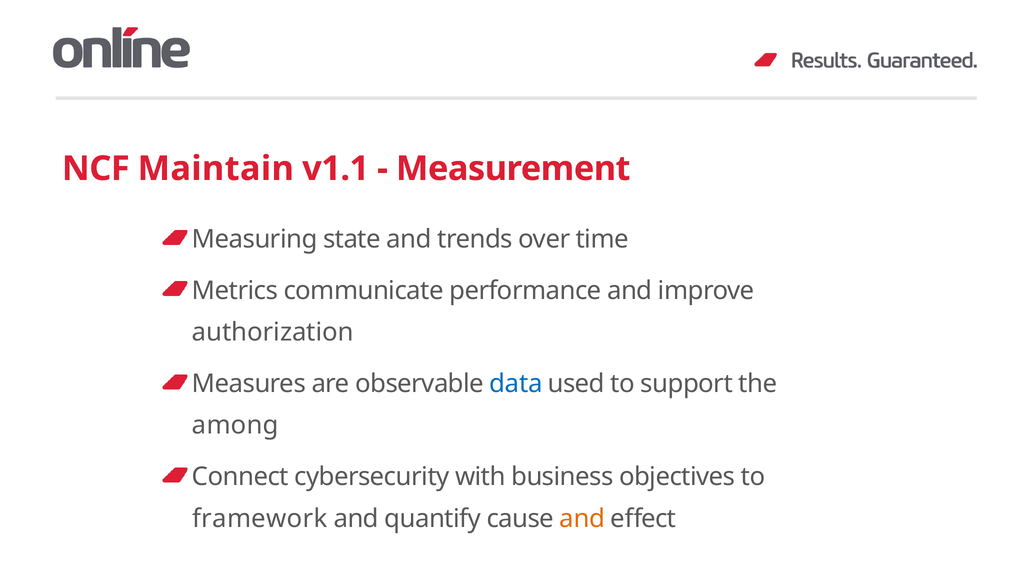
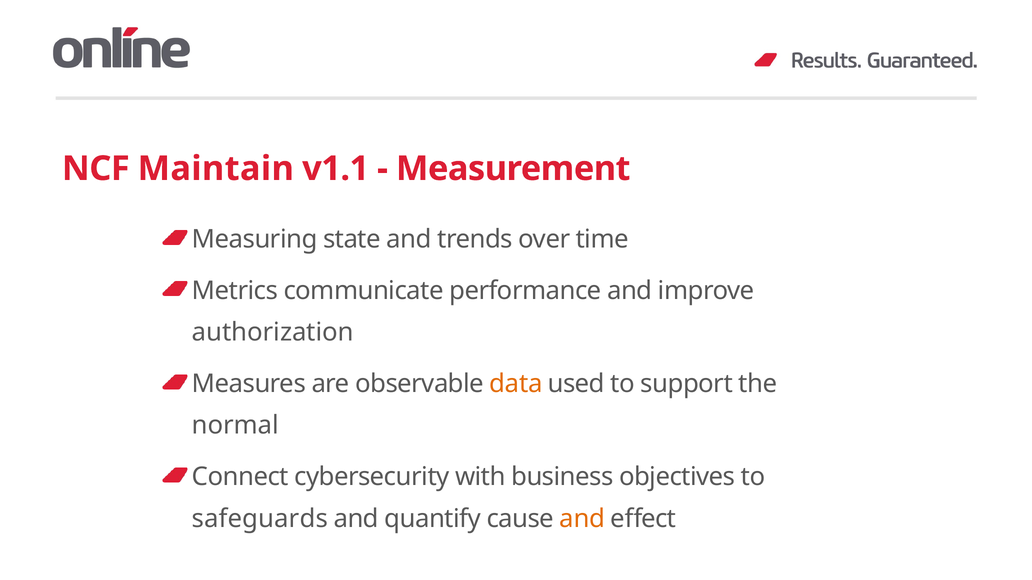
data colour: blue -> orange (516, 384)
among: among -> normal (235, 426)
framework: framework -> safeguards (260, 519)
